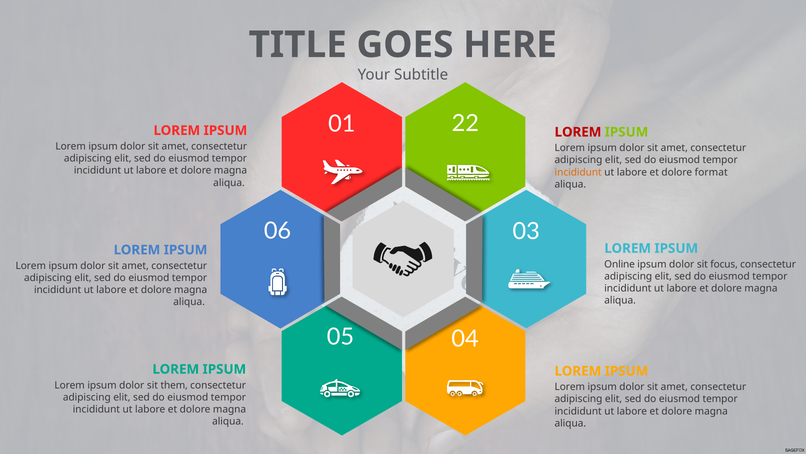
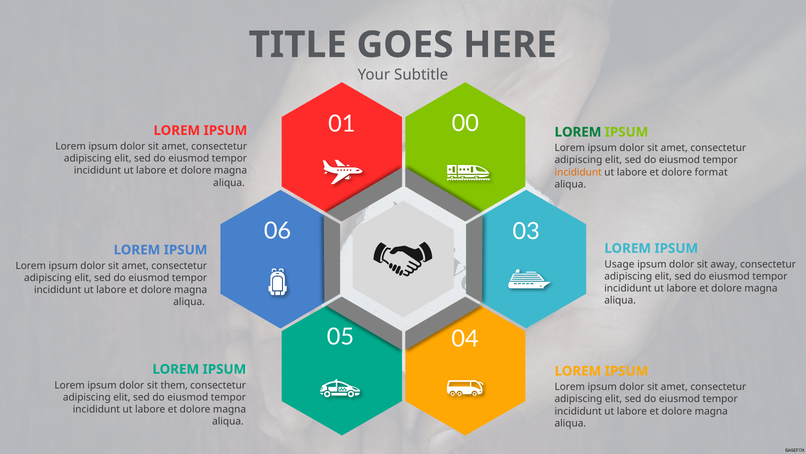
22: 22 -> 00 (465, 123)
LOREM colour: red -> green (578, 132)
Online: Online -> Usage (619, 264)
focus: focus -> away (724, 264)
